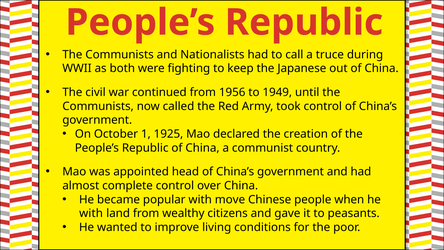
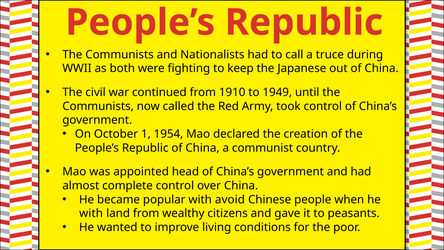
1956: 1956 -> 1910 (232, 92)
1925: 1925 -> 1954 (168, 134)
move: move -> avoid (230, 199)
